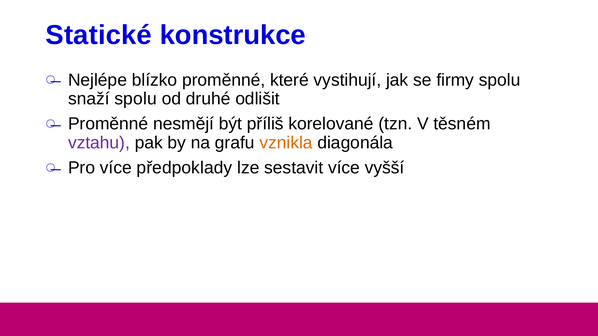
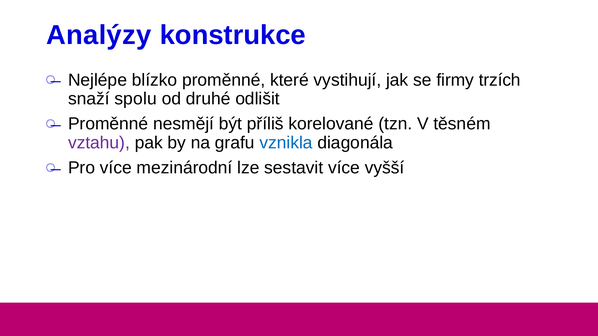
Statické: Statické -> Analýzy (99, 35)
firmy spolu: spolu -> trzích (500, 80)
vznikla colour: orange -> blue (286, 143)
předpoklady: předpoklady -> mezinárodní (185, 168)
